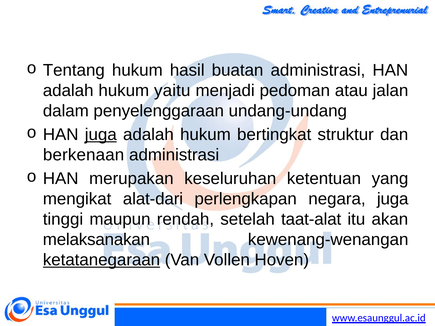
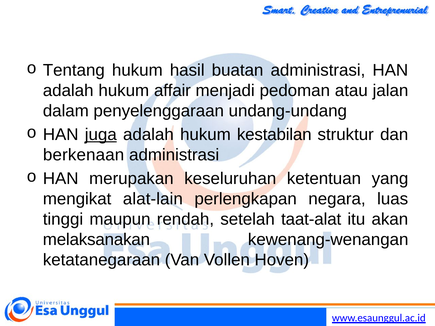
yaitu: yaitu -> affair (172, 91)
bertingkat: bertingkat -> kestabilan (274, 135)
alat-dari: alat-dari -> alat-lain (153, 199)
negara juga: juga -> luas (393, 199)
ketatanegaraan underline: present -> none (101, 260)
